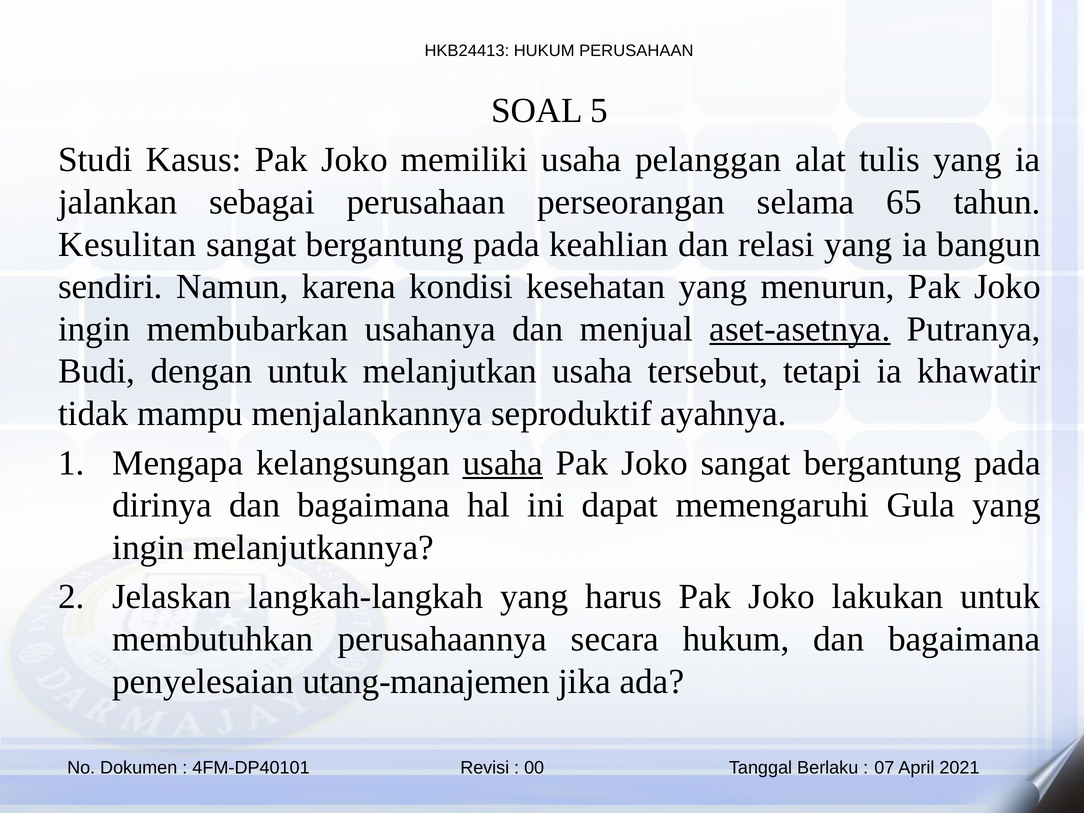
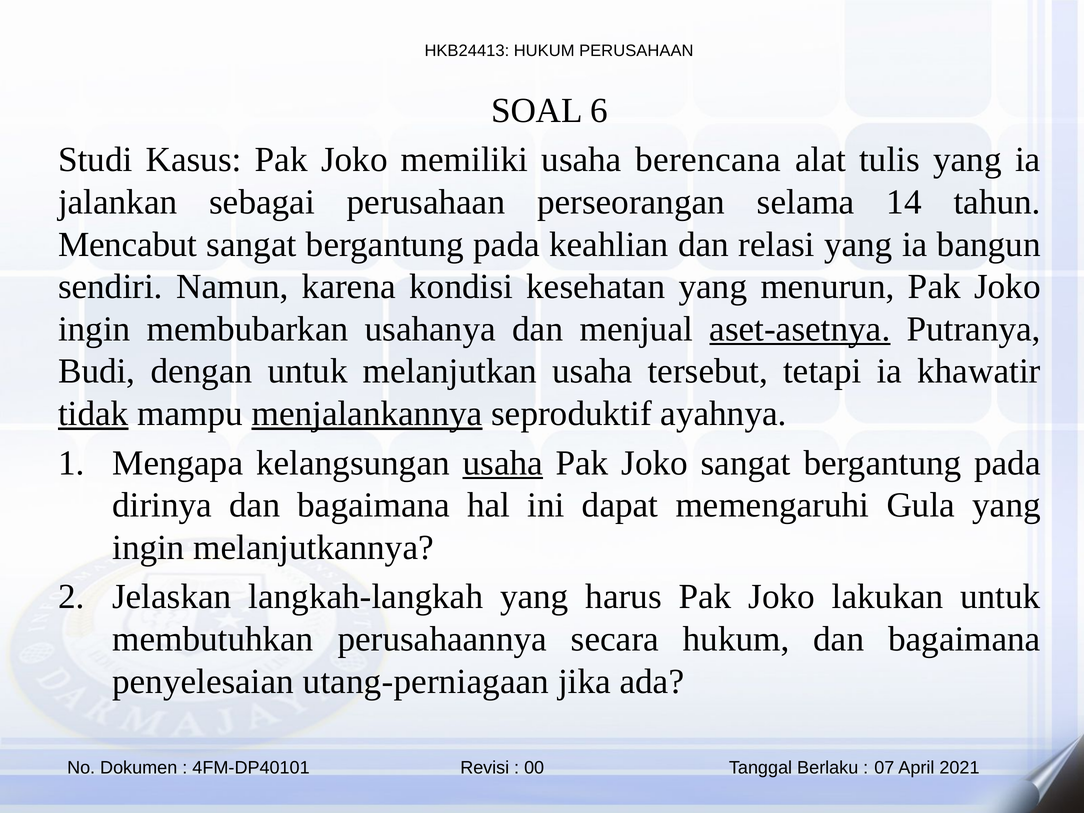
5: 5 -> 6 (599, 111)
pelanggan: pelanggan -> berencana (708, 160)
65: 65 -> 14 (904, 202)
Kesulitan: Kesulitan -> Mencabut (128, 244)
tidak underline: none -> present (93, 414)
menjalankannya underline: none -> present (367, 414)
utang-manajemen: utang-manajemen -> utang-perniagaan (426, 681)
